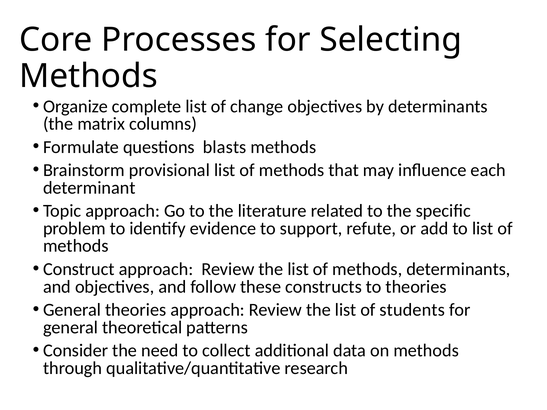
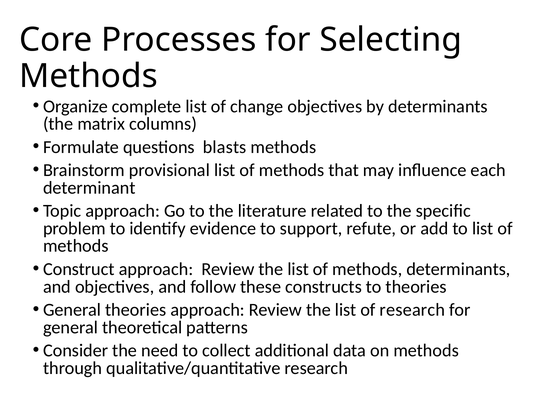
of students: students -> research (412, 310)
